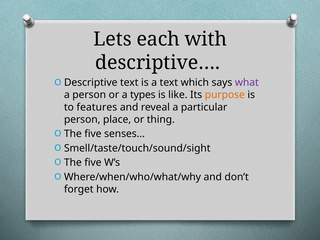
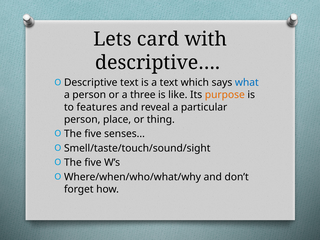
each: each -> card (158, 39)
what colour: purple -> blue (247, 83)
types: types -> three (143, 95)
